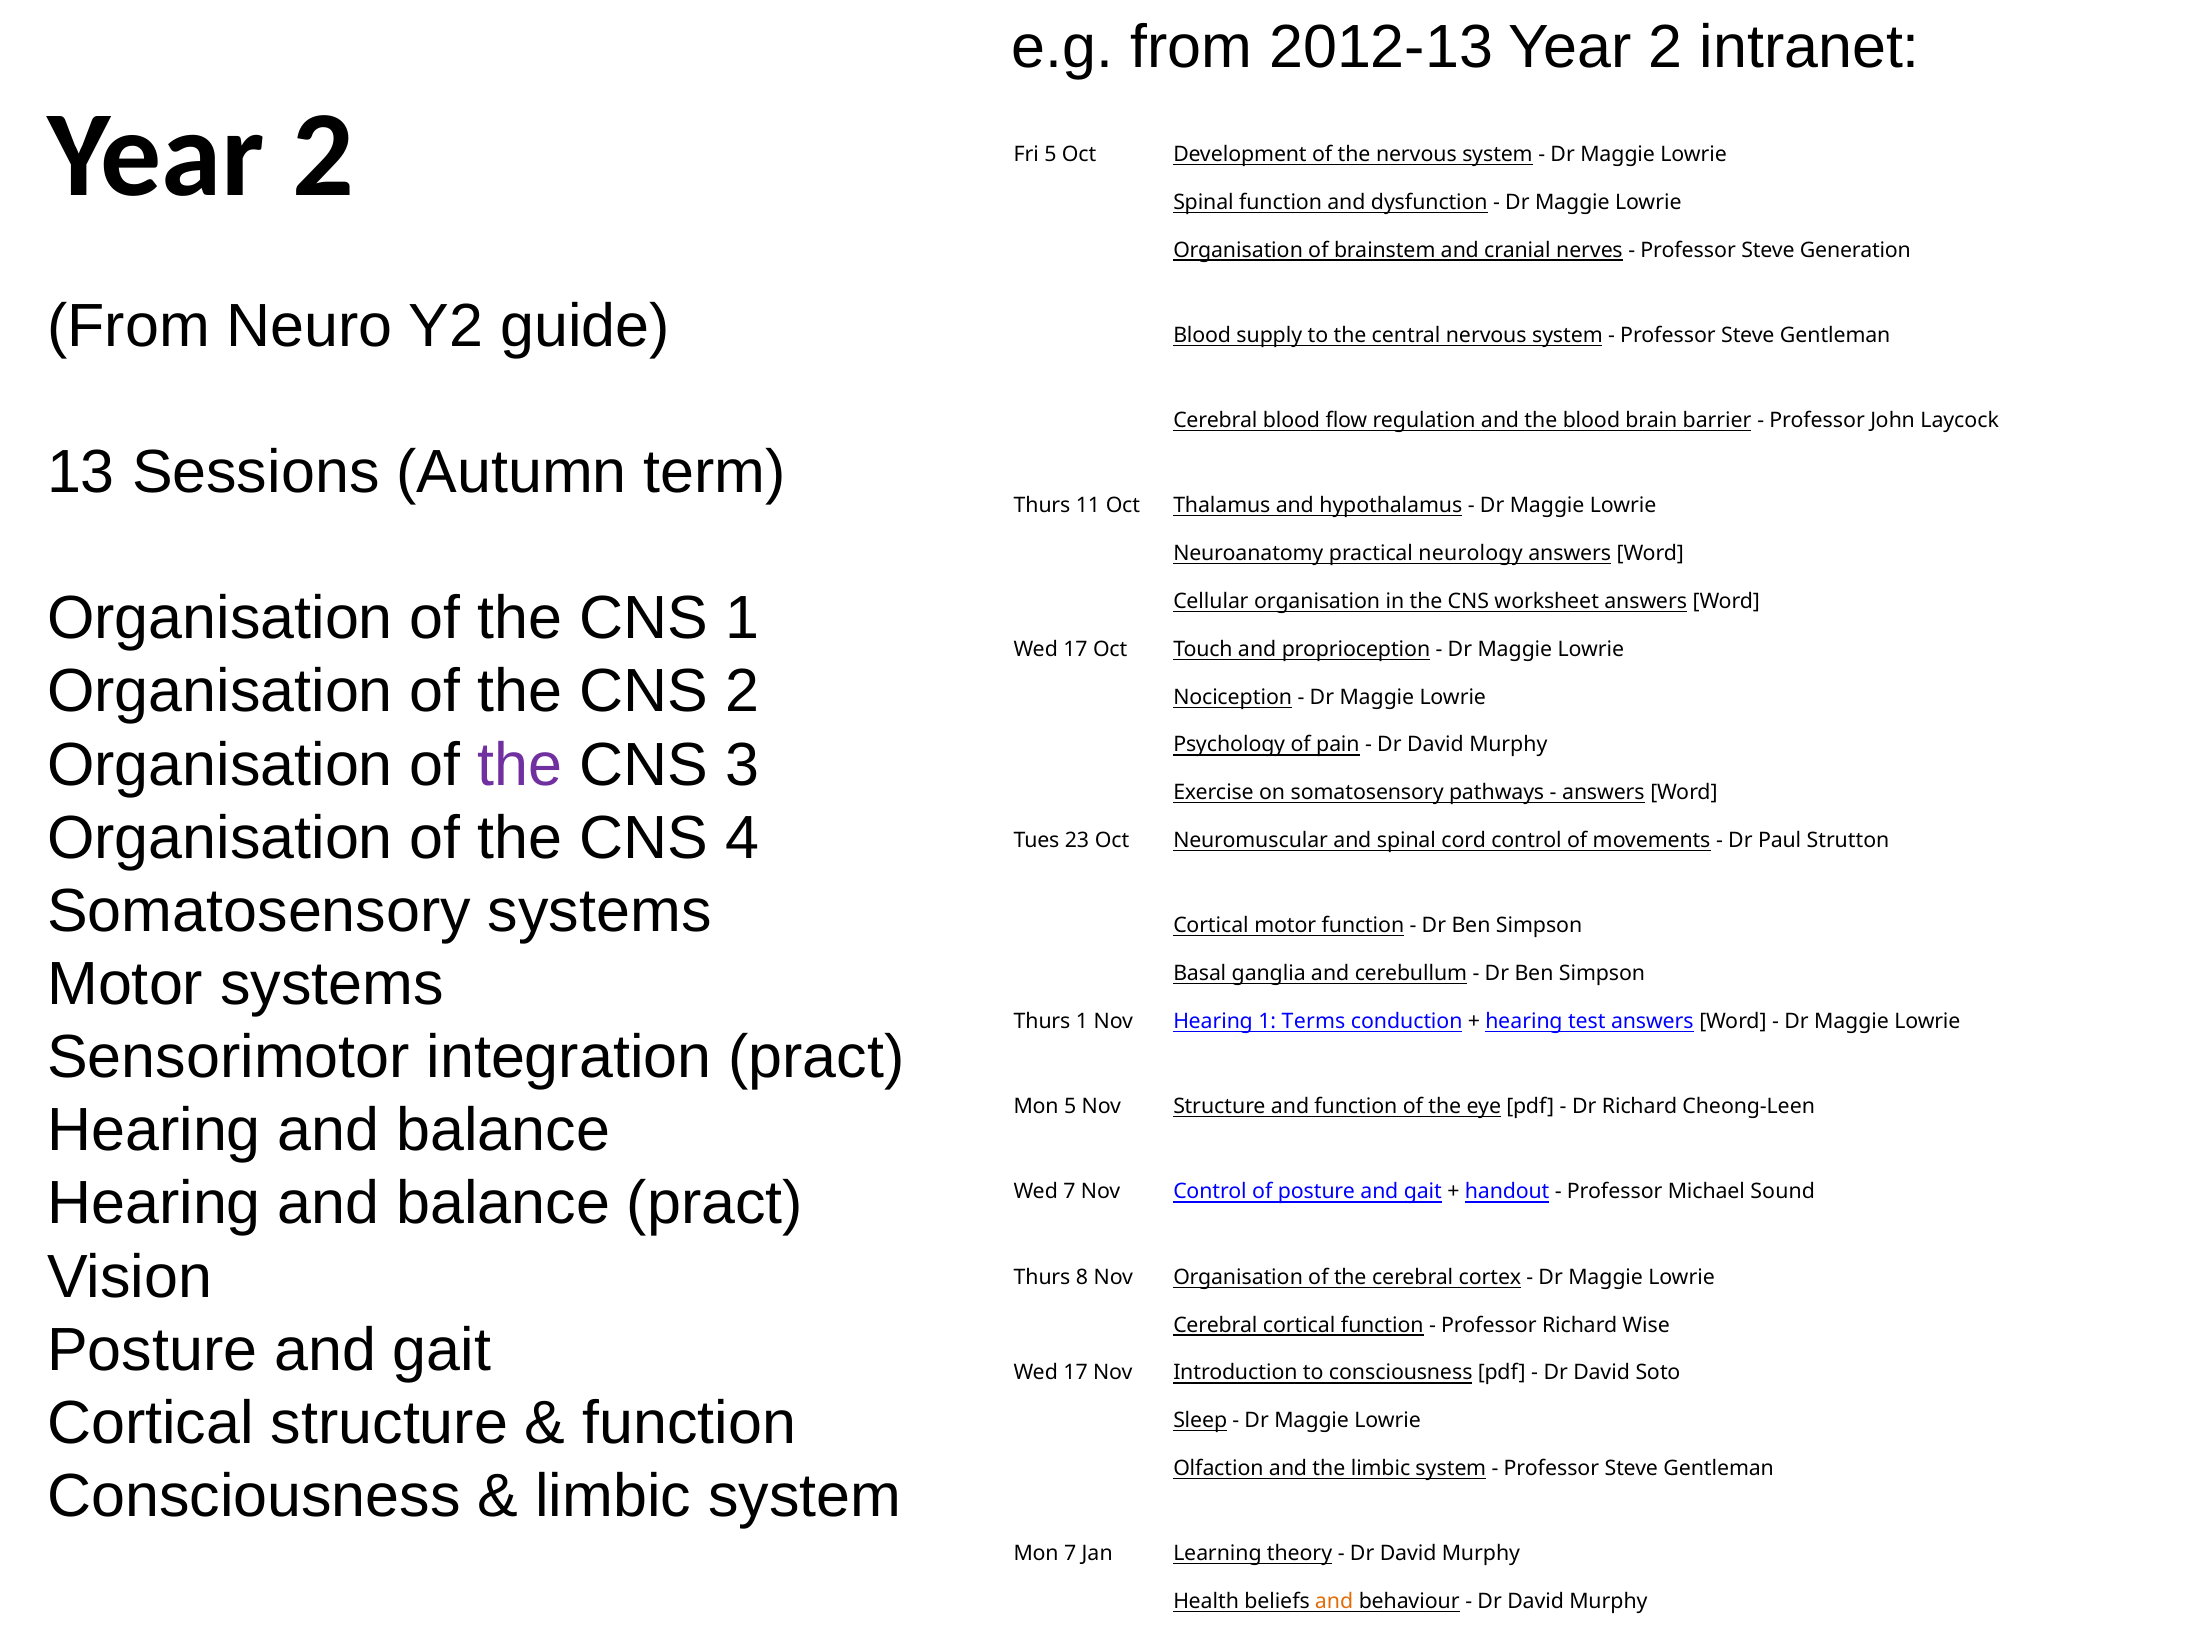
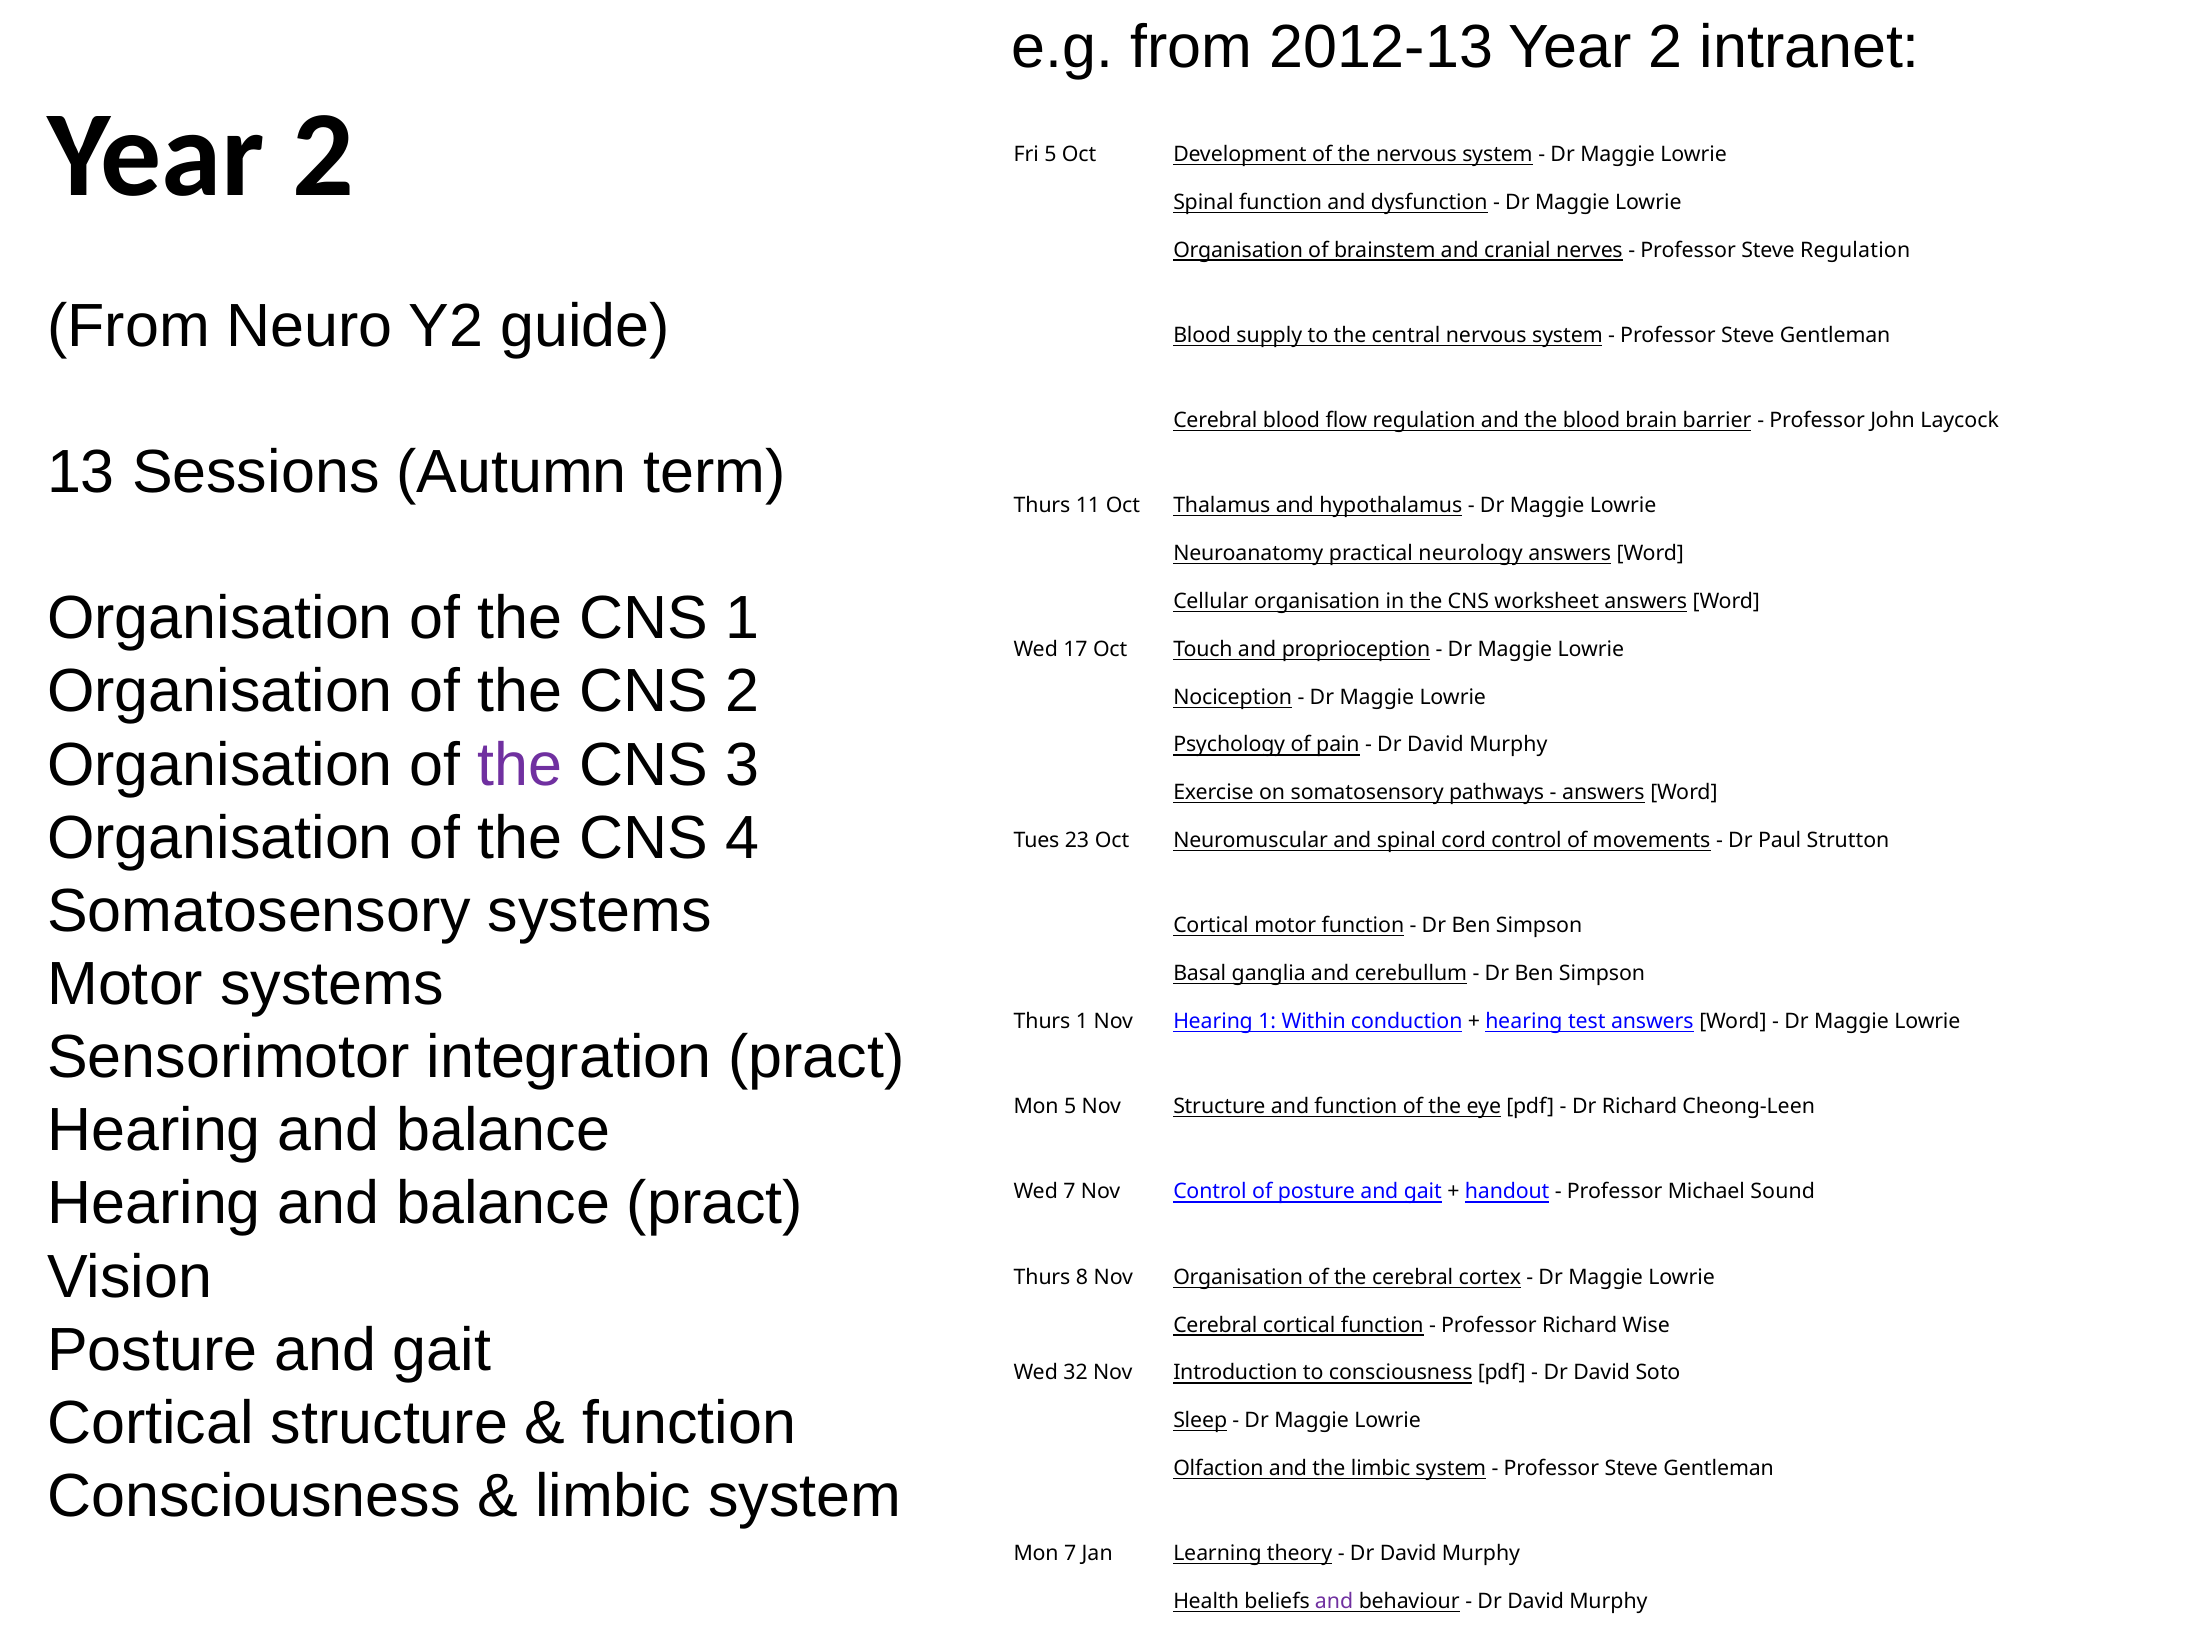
Steve Generation: Generation -> Regulation (1855, 250)
Terms: Terms -> Within (1314, 1021)
17: 17 -> 32 (1076, 1373)
and colour: orange -> purple (1334, 1601)
